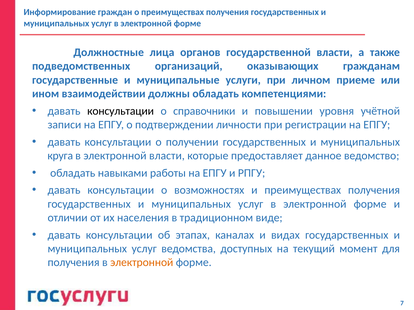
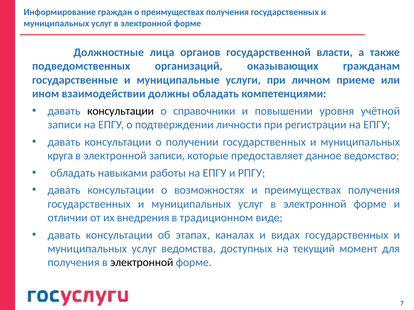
электронной власти: власти -> записи (167, 156)
населения: населения -> внедрения (143, 218)
электронной colour: orange -> black (142, 263)
